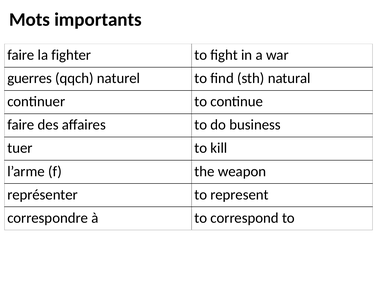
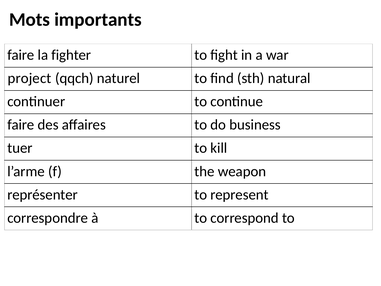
guerres: guerres -> project (29, 78)
